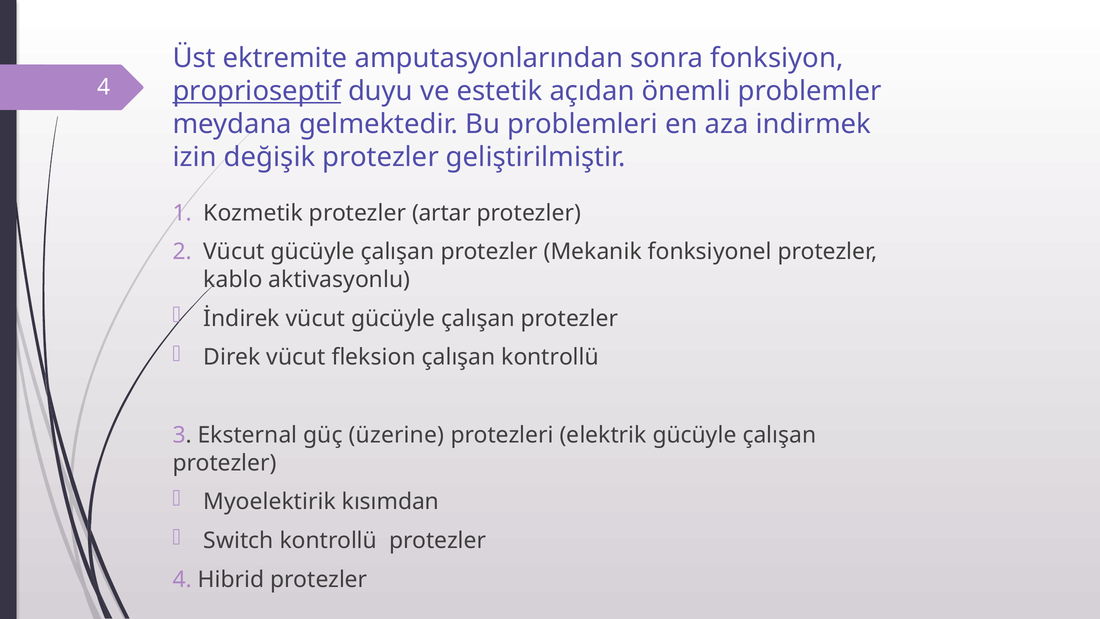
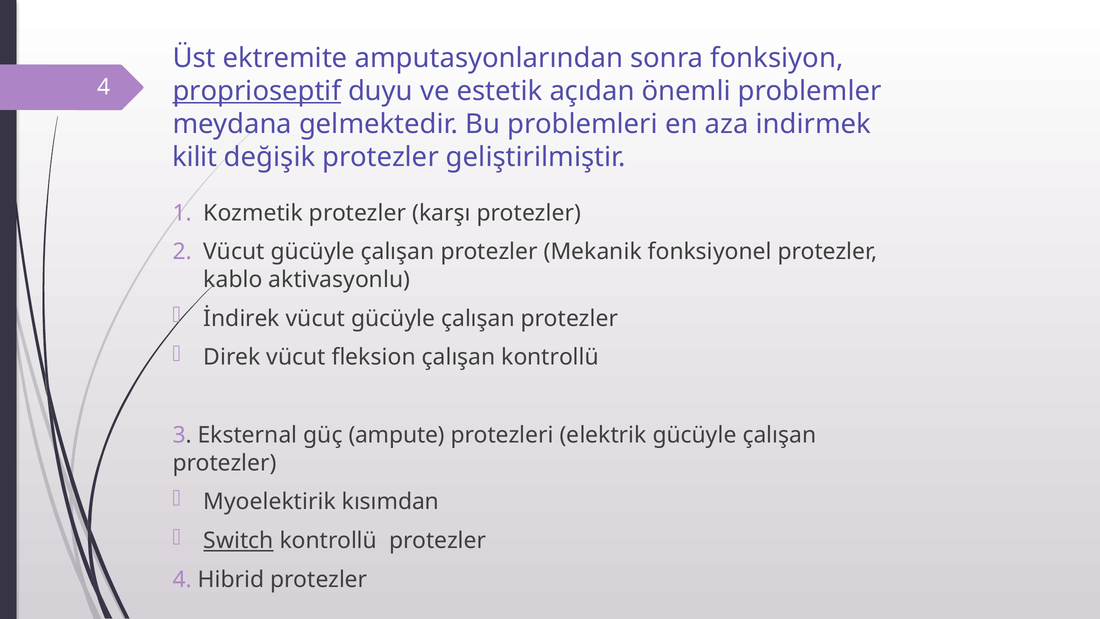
izin: izin -> kilit (195, 157)
artar: artar -> karşı (441, 213)
üzerine: üzerine -> ampute (397, 435)
Switch underline: none -> present (238, 541)
